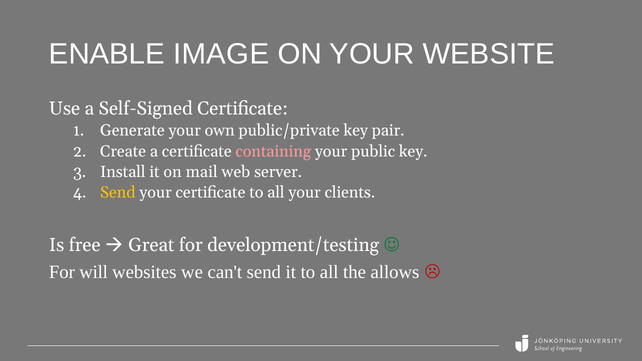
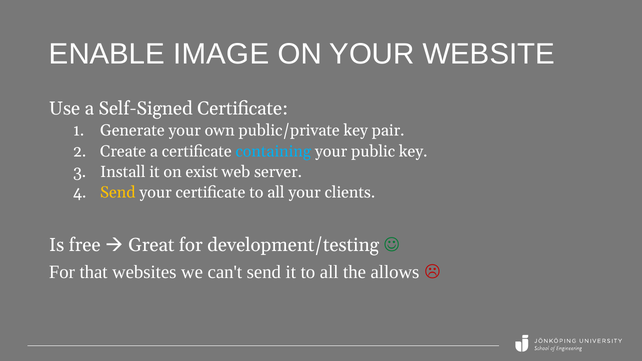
containing colour: pink -> light blue (273, 151)
mail: mail -> exist (202, 172)
will: will -> that (94, 272)
